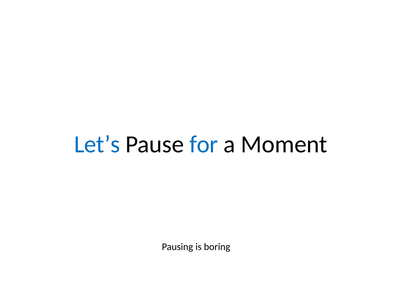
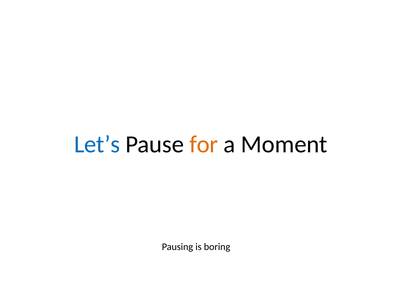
for colour: blue -> orange (204, 144)
